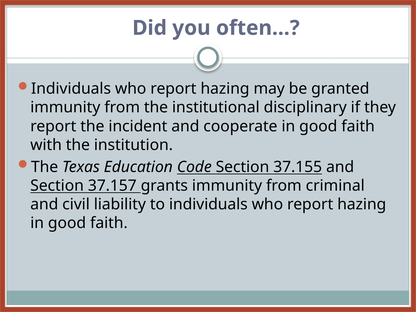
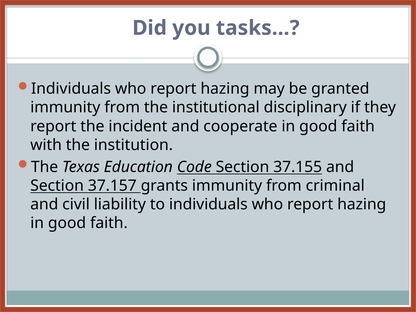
often…: often… -> tasks… (258, 28)
